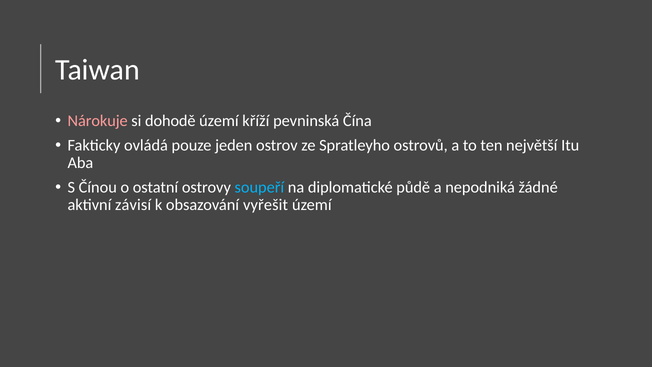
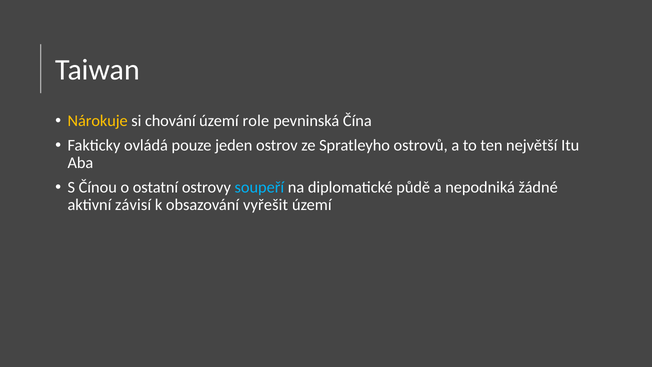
Nárokuje colour: pink -> yellow (98, 121)
dohodě: dohodě -> chování (170, 121)
kříží: kříží -> role (256, 121)
